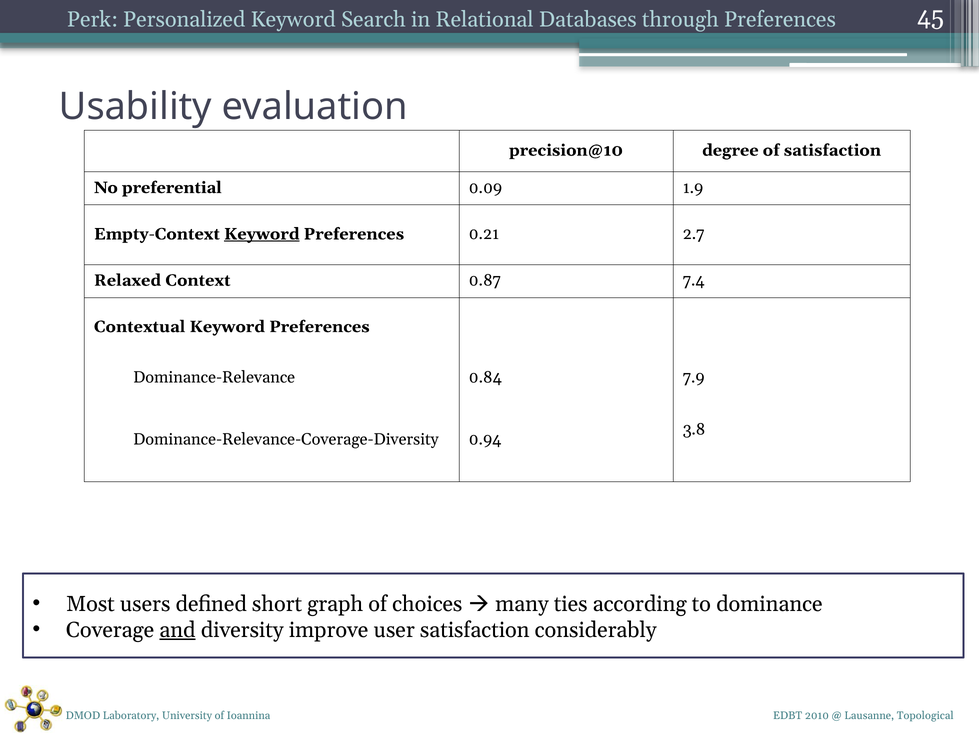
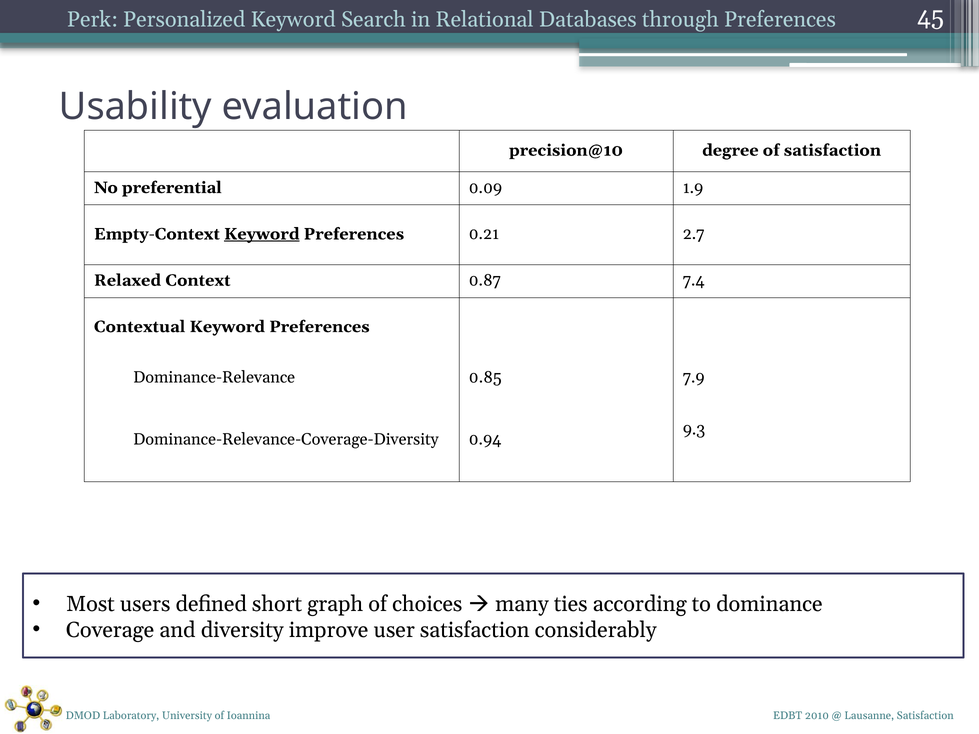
0.84: 0.84 -> 0.85 (485, 378)
3.8: 3.8 -> 9.3 (694, 429)
and underline: present -> none (178, 630)
Lausanne Topological: Topological -> Satisfaction (925, 716)
